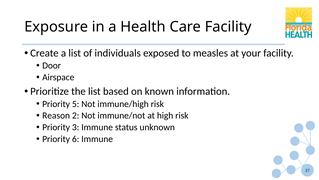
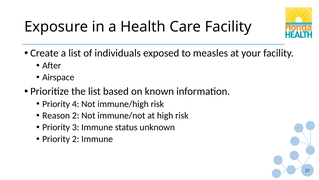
Door: Door -> After (52, 65)
5: 5 -> 4 (76, 104)
Priority 6: 6 -> 2 (76, 139)
